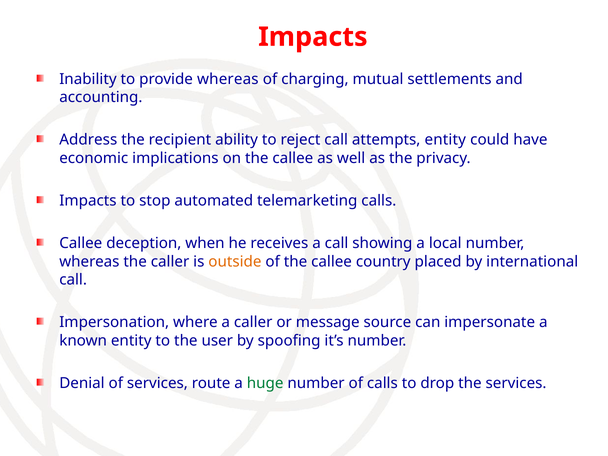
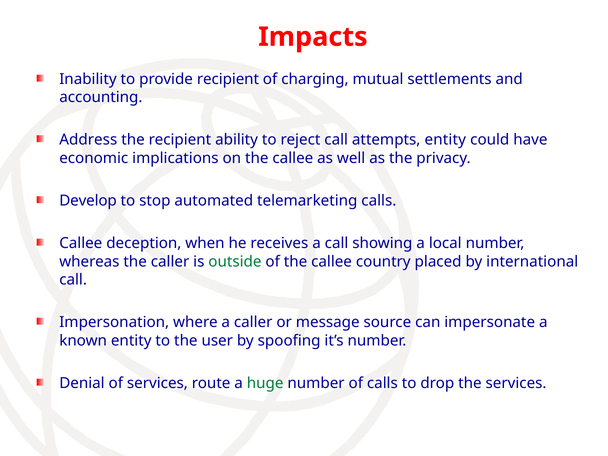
provide whereas: whereas -> recipient (228, 79)
Impacts: Impacts -> Develop (88, 201)
outside colour: orange -> green (235, 261)
